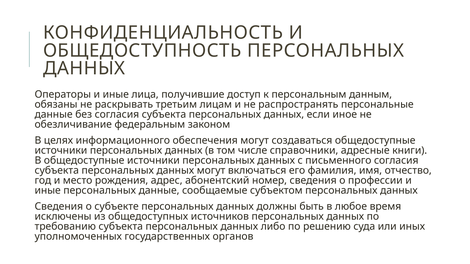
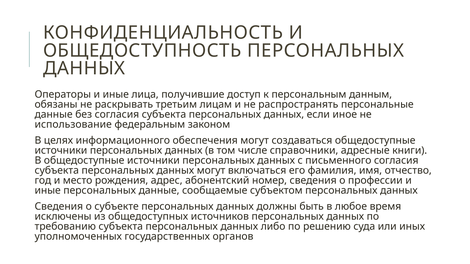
обезличивание: обезличивание -> использование (73, 124)
